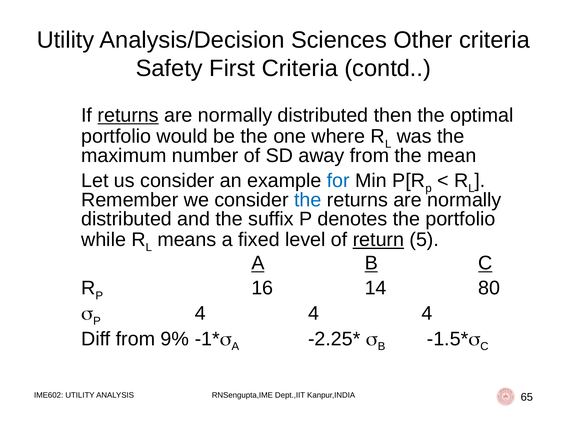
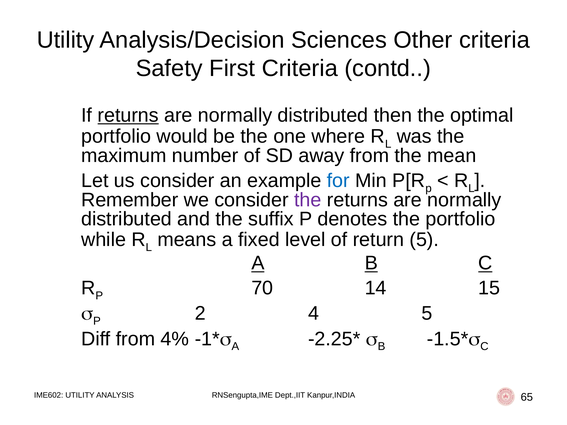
the colour: blue -> purple (308, 200)
return underline: present -> none (378, 240)
16: 16 -> 70 (262, 288)
80: 80 -> 15 (489, 288)
P 4: 4 -> 2 (200, 314)
4: 4 -> 5 (427, 314)
9%: 9% -> 4% (175, 339)
